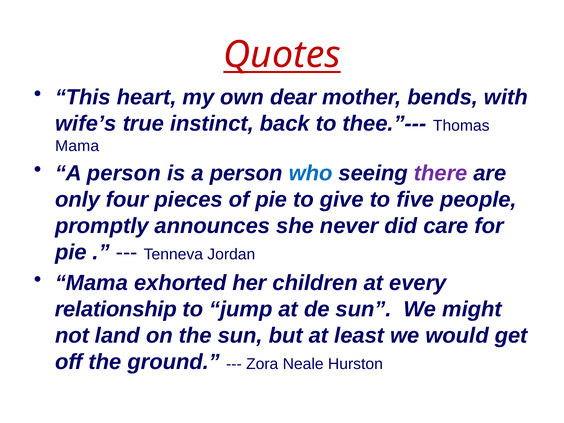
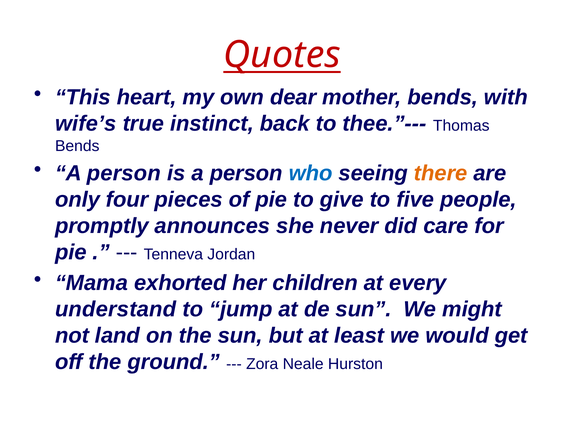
Mama: Mama -> Bends (77, 146)
there colour: purple -> orange (441, 173)
relationship: relationship -> understand (116, 309)
